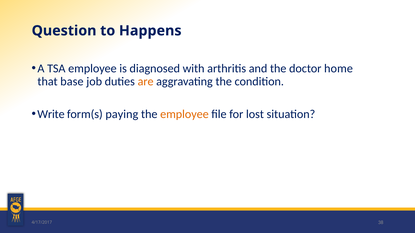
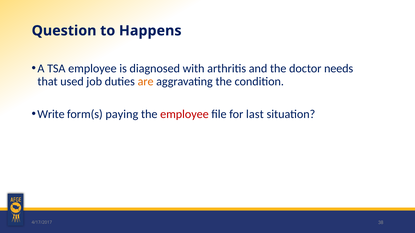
home: home -> needs (339, 69)
base: base -> used (72, 82)
employee colour: orange -> red (184, 114)
lost: lost -> last (255, 114)
